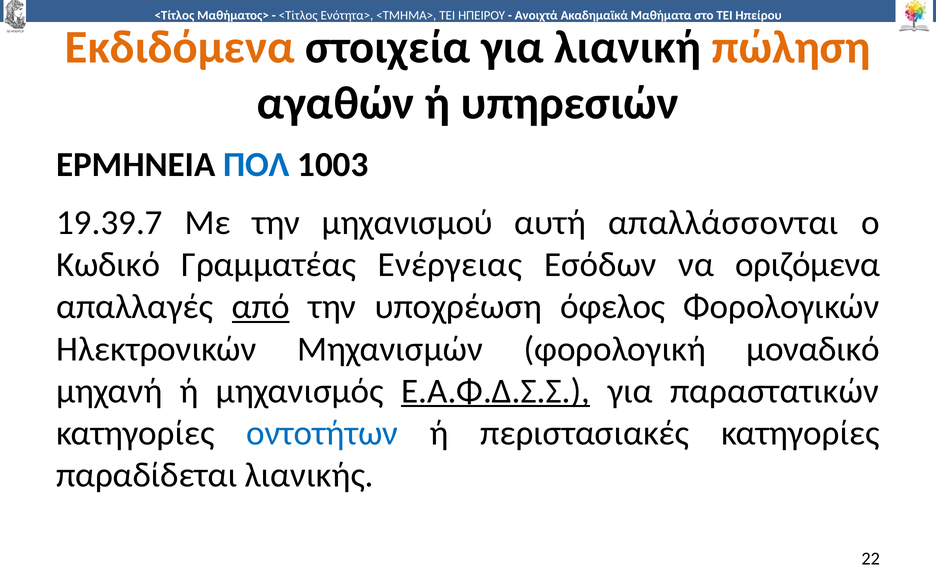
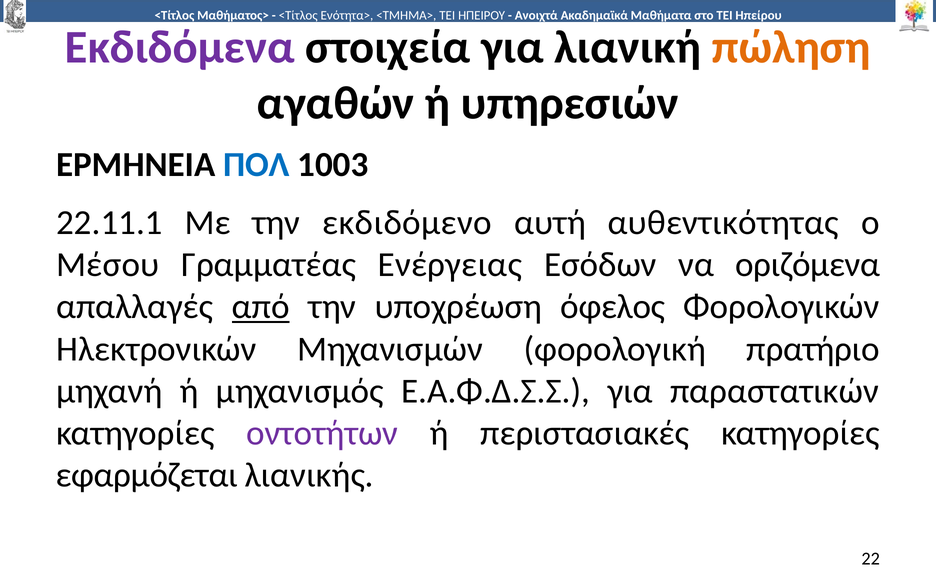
Εκδιδόμενα colour: orange -> purple (180, 47)
19.39.7: 19.39.7 -> 22.11.1 (109, 222)
μηχανισμού: μηχανισμού -> εκδιδόμενο (407, 222)
απαλλάσσονται: απαλλάσσονται -> αυθεντικότητας (723, 222)
Κωδικό: Κωδικό -> Μέσου (108, 265)
μοναδικό: μοναδικό -> πρατήριο (813, 349)
Ε.Α.Φ.Δ.Σ.Σ underline: present -> none (496, 391)
οντοτήτων colour: blue -> purple (322, 433)
παραδίδεται: παραδίδεται -> εφαρμόζεται (147, 475)
